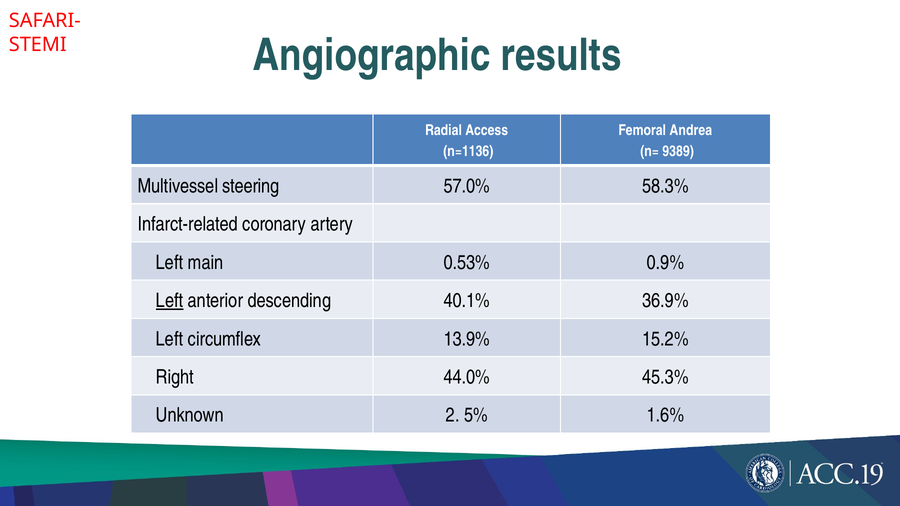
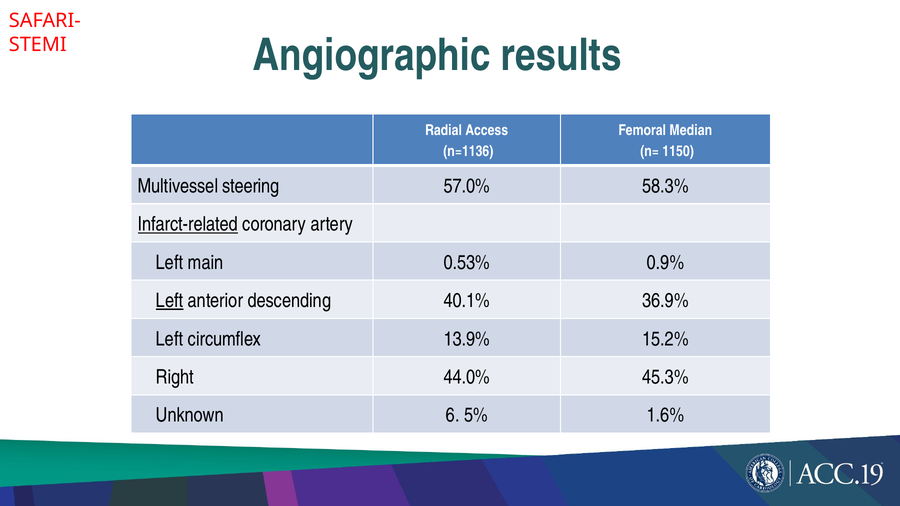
Andrea: Andrea -> Median (691, 130)
9389: 9389 -> 1150 (678, 152)
Infarct-related underline: none -> present (188, 224)
2: 2 -> 6 (453, 416)
